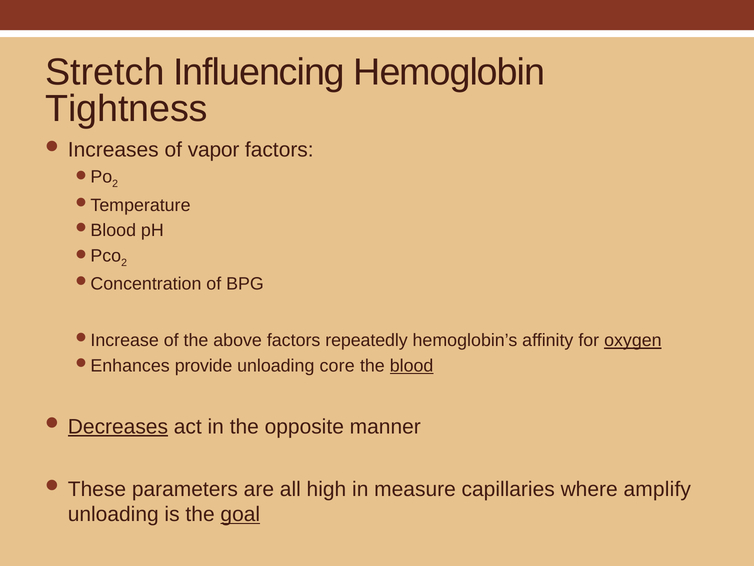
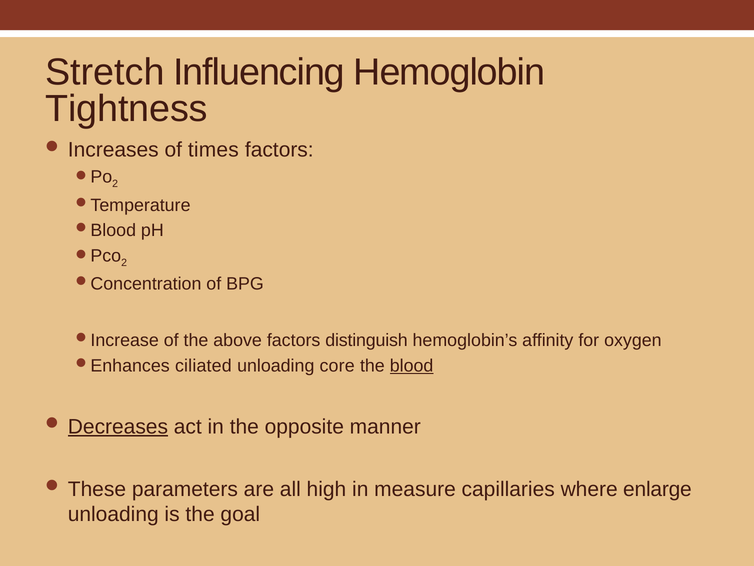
vapor: vapor -> times (213, 150)
repeatedly: repeatedly -> distinguish (367, 340)
oxygen underline: present -> none (633, 340)
provide: provide -> ciliated (203, 366)
amplify: amplify -> enlarge (657, 489)
goal underline: present -> none (240, 514)
